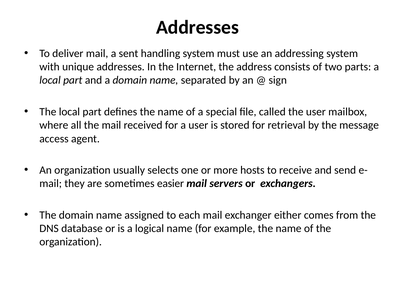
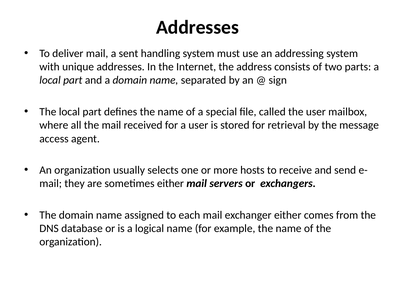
sometimes easier: easier -> either (170, 184)
